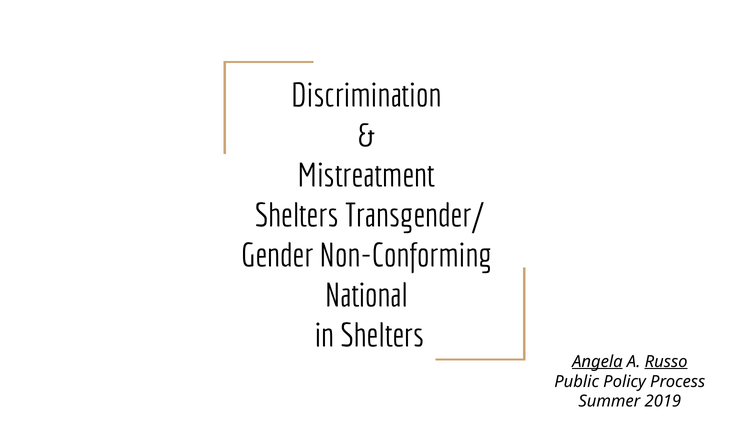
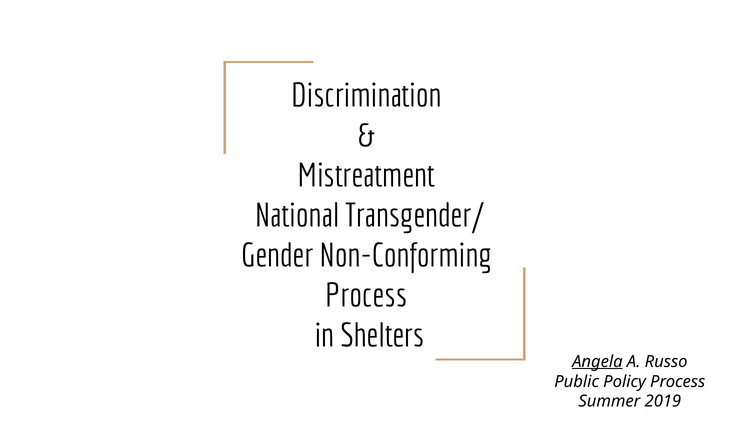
Shelters: Shelters -> National (297, 216)
National: National -> Process (366, 296)
Russo underline: present -> none (666, 362)
